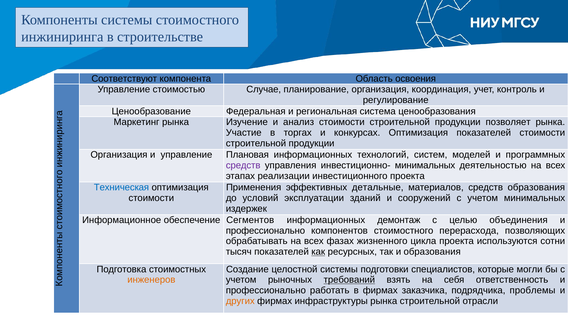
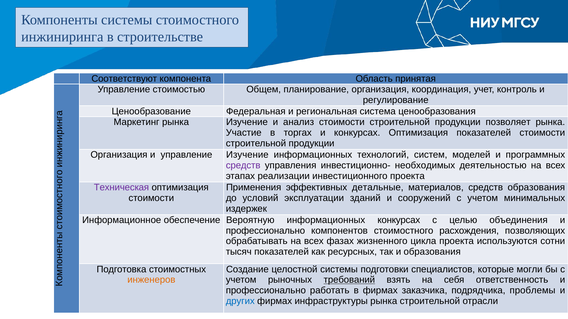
освоения: освоения -> принятая (416, 79)
Случае: Случае -> Общем (264, 90)
управление Плановая: Плановая -> Изучение (247, 155)
инвестиционно- минимальных: минимальных -> необходимых (425, 166)
Техническая colour: blue -> purple (121, 188)
Сегментов: Сегментов -> Вероятную (250, 220)
информационных демонтаж: демонтаж -> конкурсах (399, 220)
перерасхода: перерасхода -> расхождения (469, 231)
как underline: present -> none (318, 252)
других colour: orange -> blue (240, 301)
